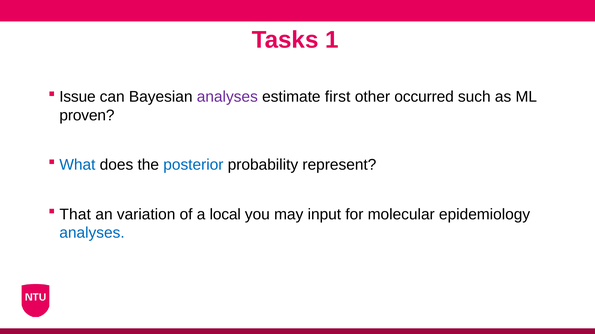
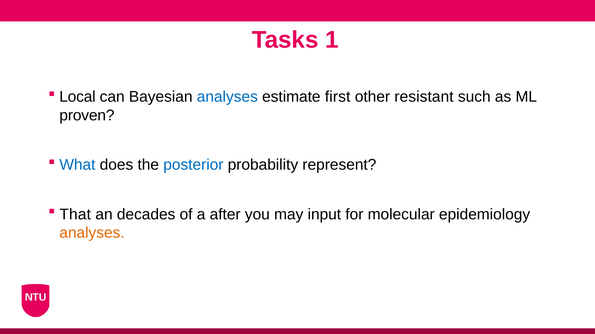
Issue: Issue -> Local (77, 97)
analyses colour: purple -> blue (227, 97)
occurred: occurred -> resistant (424, 97)
variation: variation -> decades (146, 215)
local: local -> after (225, 215)
analyses colour: blue -> orange (92, 233)
